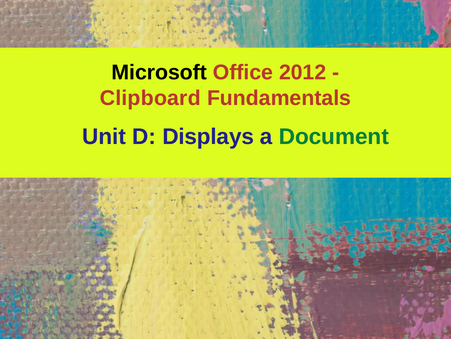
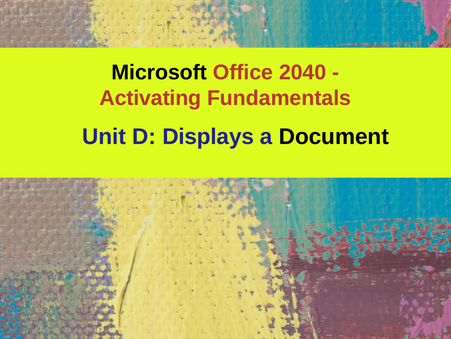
2012: 2012 -> 2040 (303, 72)
Clipboard: Clipboard -> Activating (150, 98)
Document colour: green -> black (334, 136)
